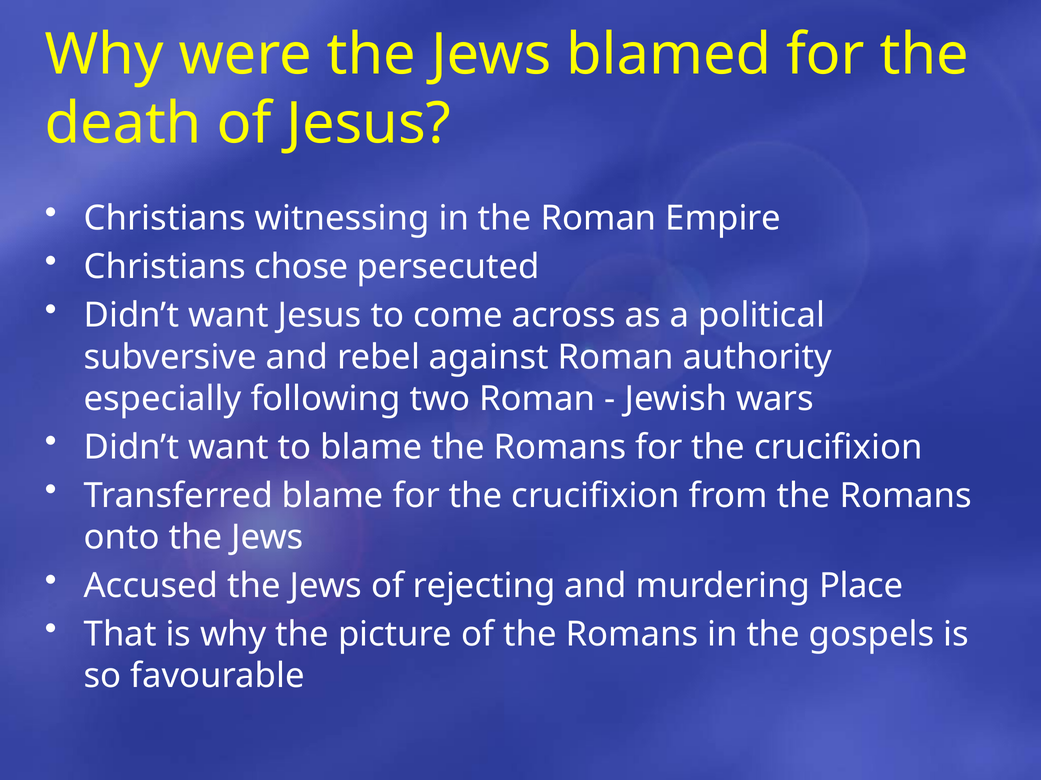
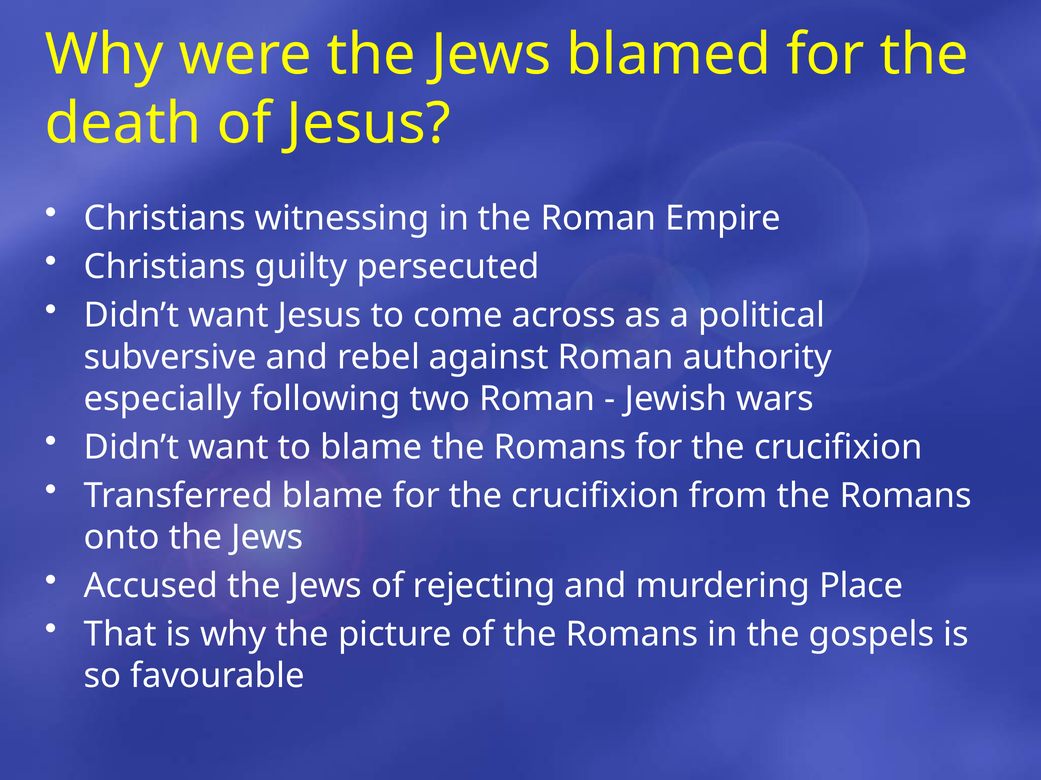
chose: chose -> guilty (301, 267)
